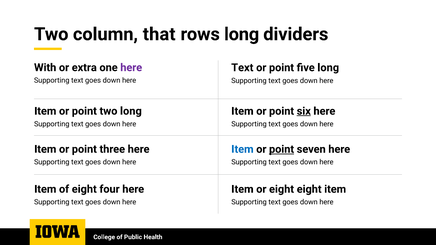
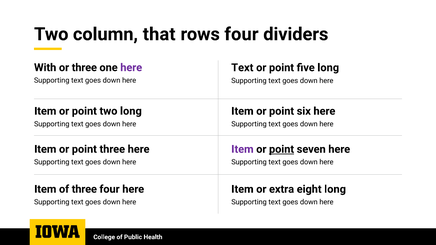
rows long: long -> four (241, 34)
or extra: extra -> three (84, 68)
six underline: present -> none (304, 111)
Item colour: blue -> purple (242, 149)
of eight: eight -> three (84, 189)
or eight: eight -> extra (282, 189)
eight item: item -> long (335, 189)
